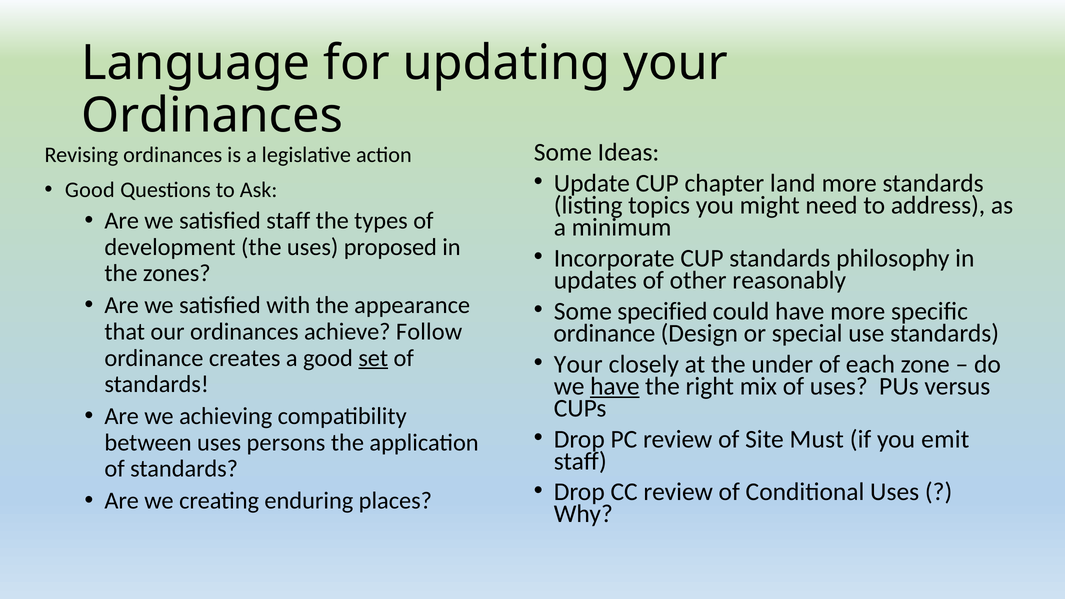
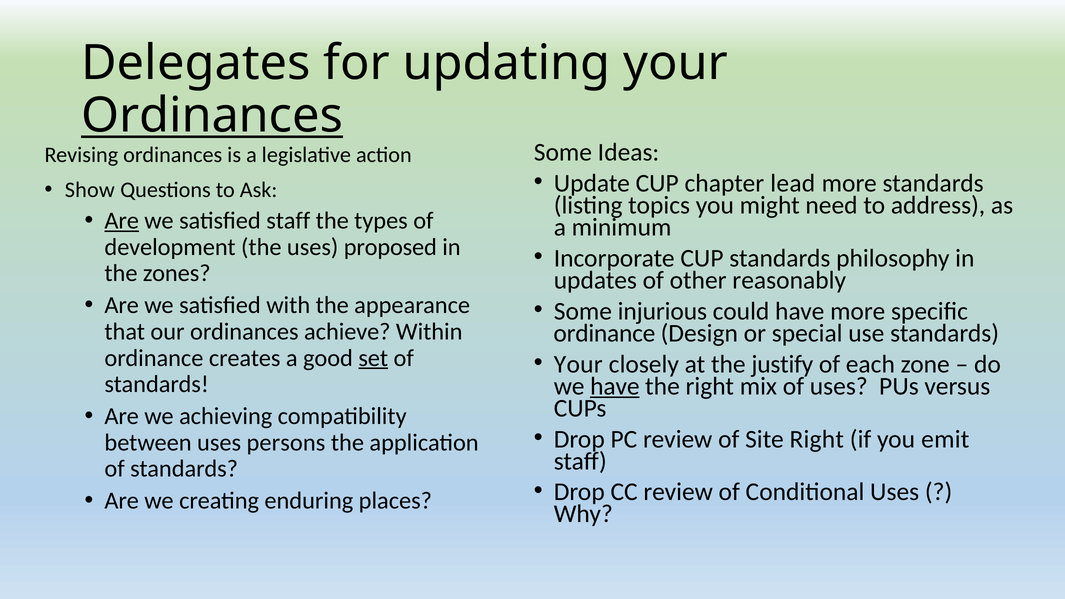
Language: Language -> Delegates (196, 63)
Ordinances underline: none -> present (212, 116)
land: land -> lead (793, 183)
Good: Good -> Show (90, 190)
Are underline: none -> present (122, 221)
specified: specified -> injurious (662, 311)
Follow: Follow -> Within (429, 332)
under: under -> justify (782, 364)
Site Must: Must -> Right (817, 439)
